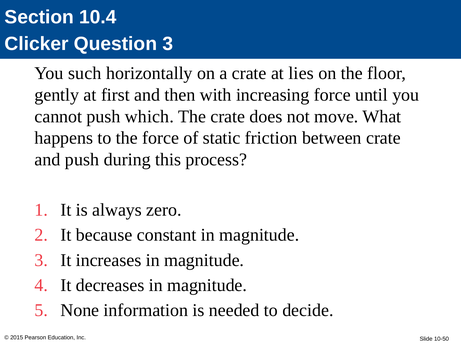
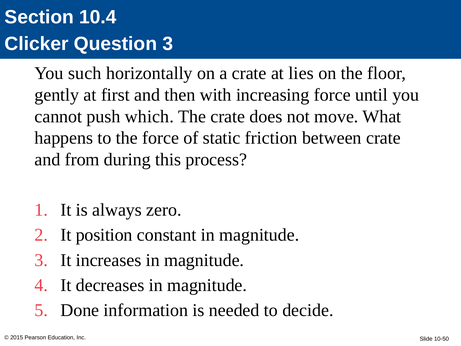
and push: push -> from (82, 159)
because: because -> position (104, 235)
None: None -> Done (80, 310)
